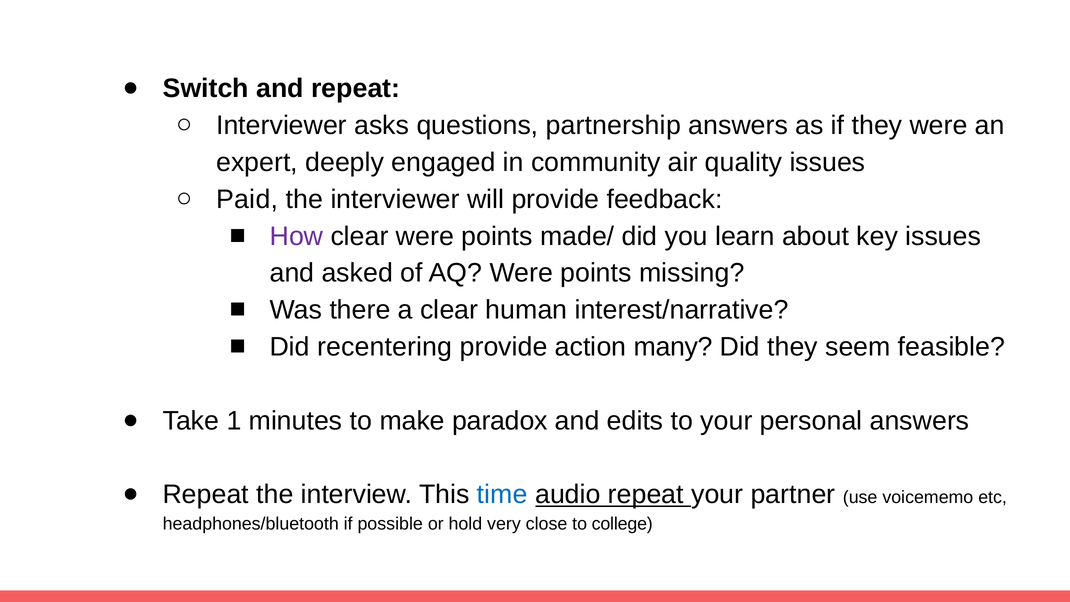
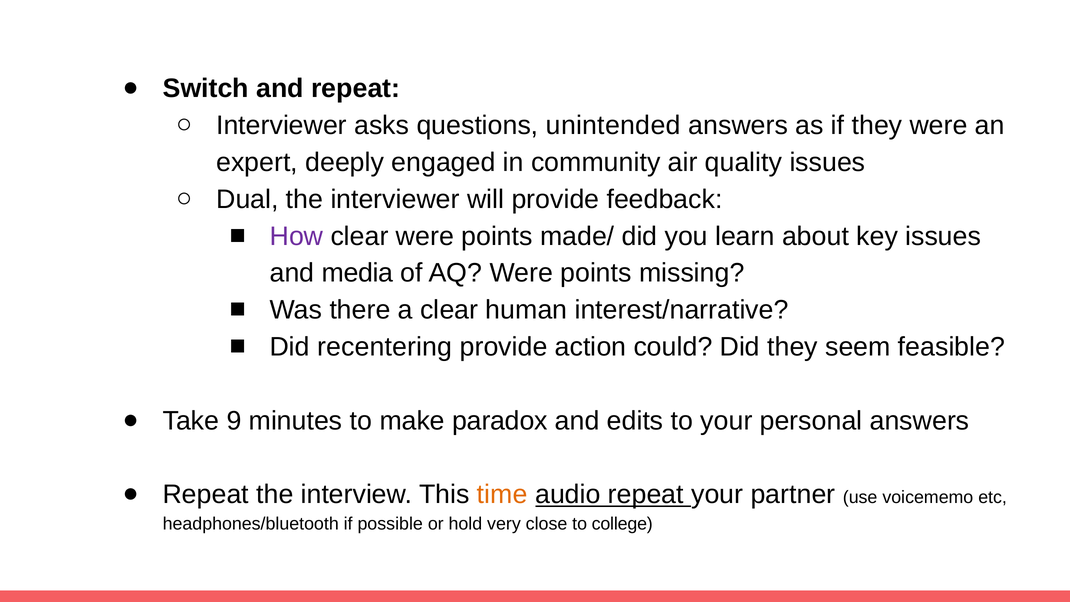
partnership: partnership -> unintended (613, 125)
Paid: Paid -> Dual (247, 199)
asked: asked -> media (357, 273)
many: many -> could (673, 347)
1: 1 -> 9 (234, 421)
time colour: blue -> orange (502, 494)
